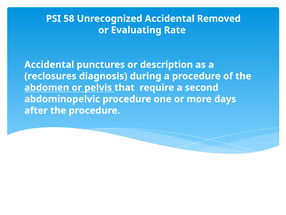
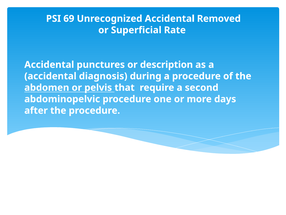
58: 58 -> 69 (69, 19)
Evaluating: Evaluating -> Superficial (136, 30)
reclosures: reclosures -> accidental (50, 76)
